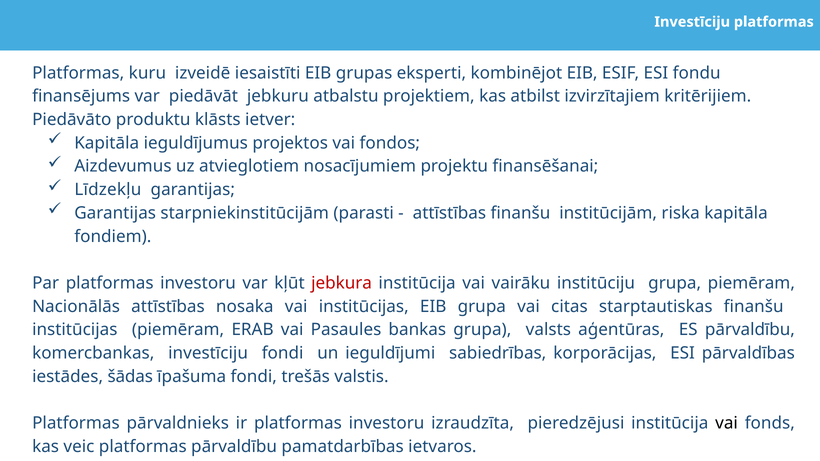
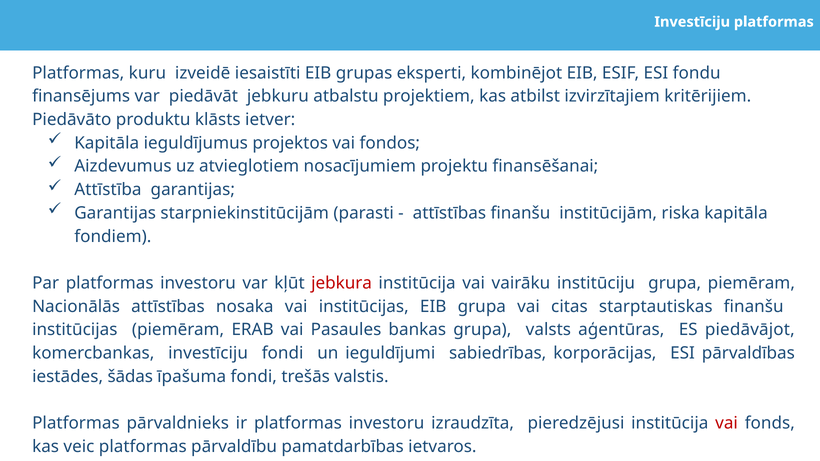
Līdzekļu: Līdzekļu -> Attīstība (108, 190)
ES pārvaldību: pārvaldību -> piedāvājot (750, 330)
vai colour: black -> red (727, 423)
